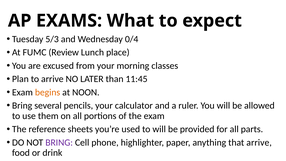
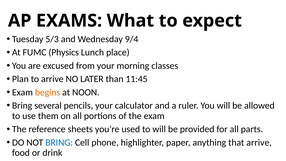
0/4: 0/4 -> 9/4 (132, 39)
Review: Review -> Physics (64, 52)
BRING colour: purple -> blue (59, 142)
